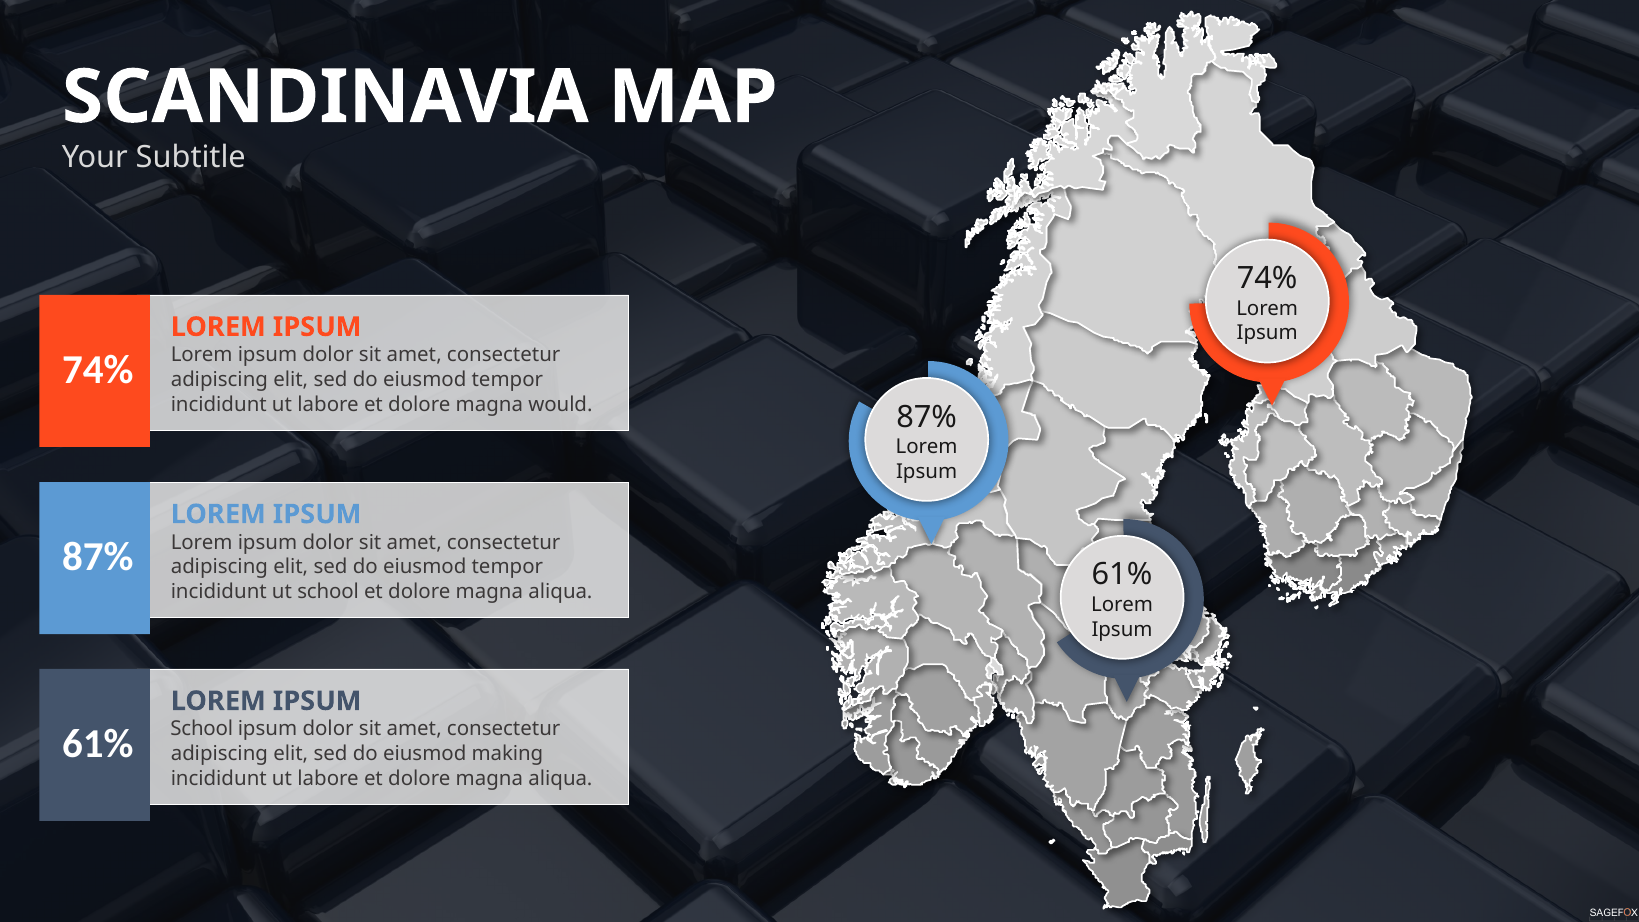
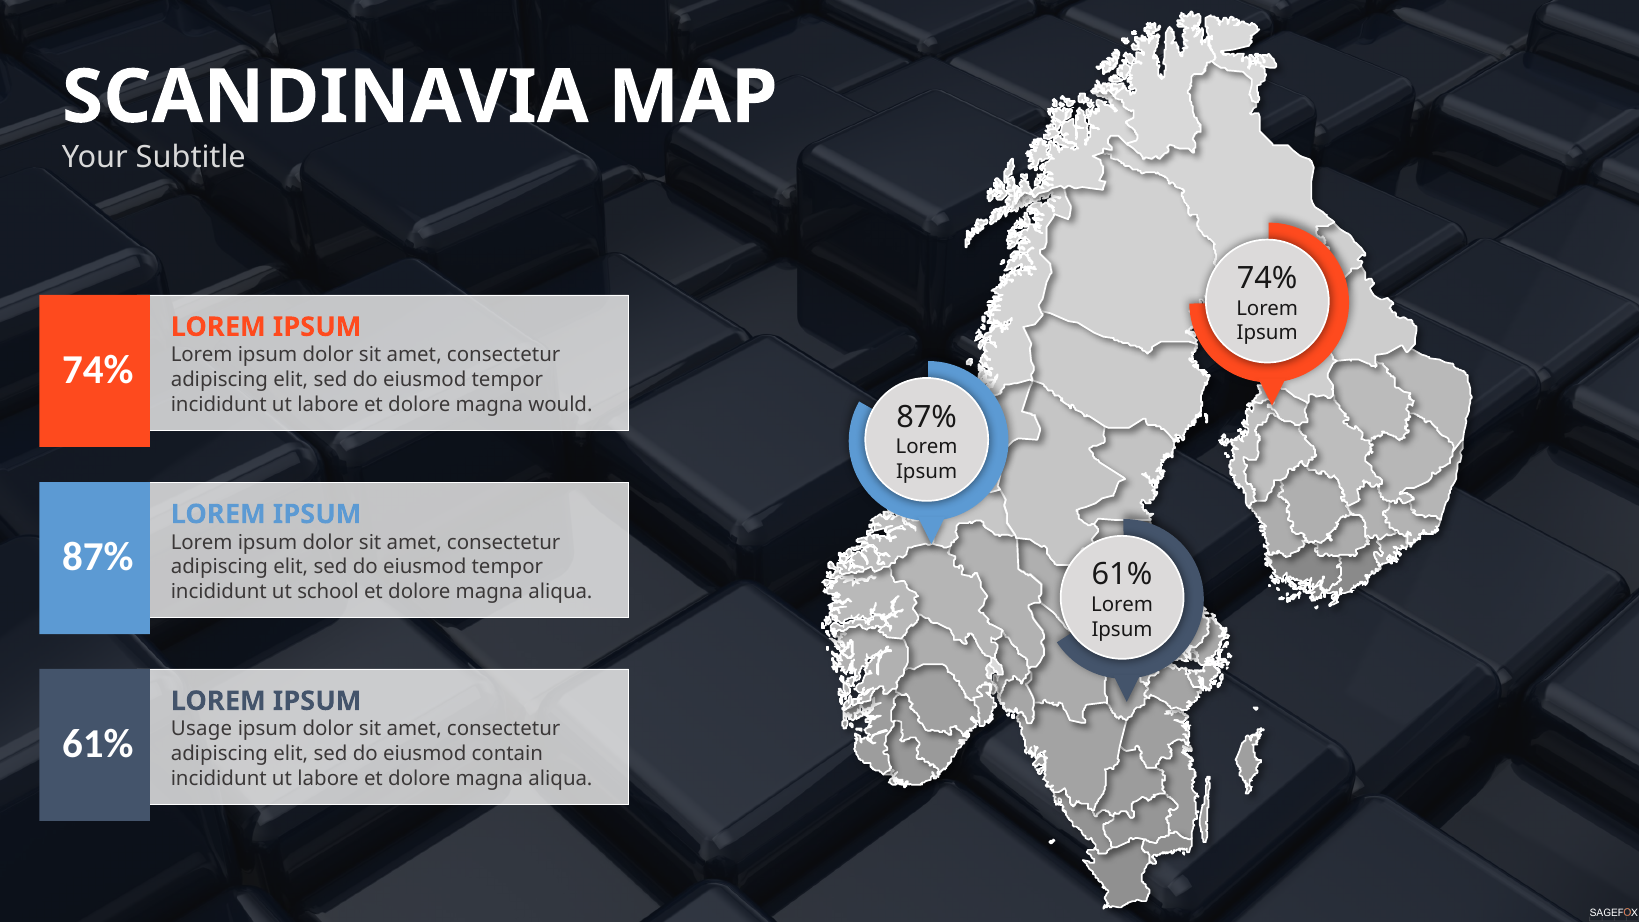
School: School -> Usage (202, 729)
making: making -> contain (507, 754)
